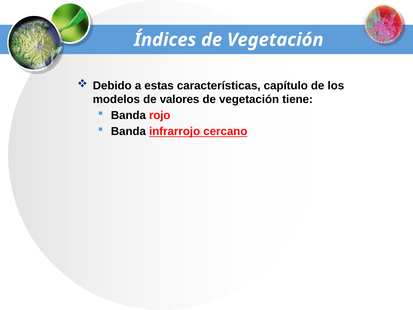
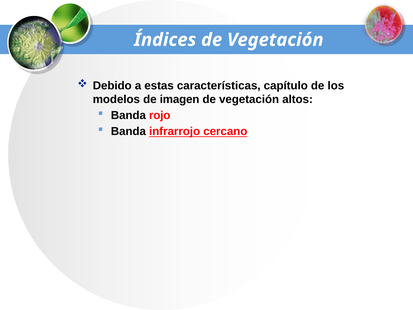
valores: valores -> imagen (180, 99)
tiene: tiene -> altos (298, 99)
